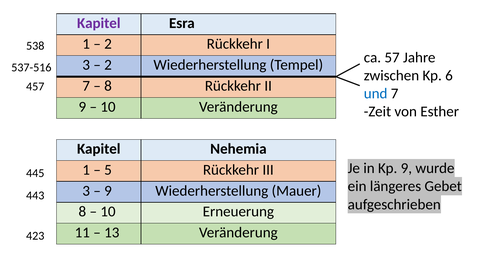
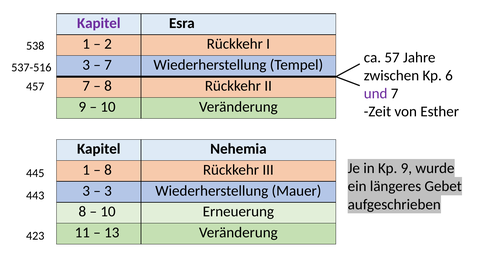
2: 2 -> 7 (108, 65)
und colour: blue -> purple (376, 93)
5: 5 -> 8 (108, 169)
9: 9 -> 3 (108, 190)
